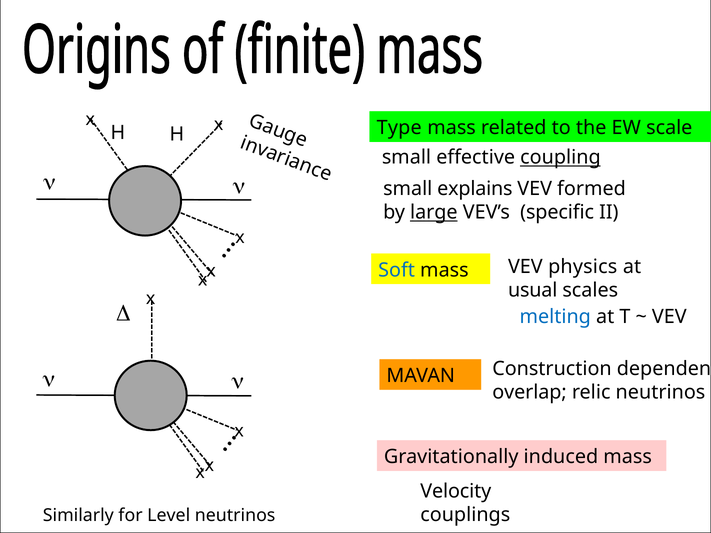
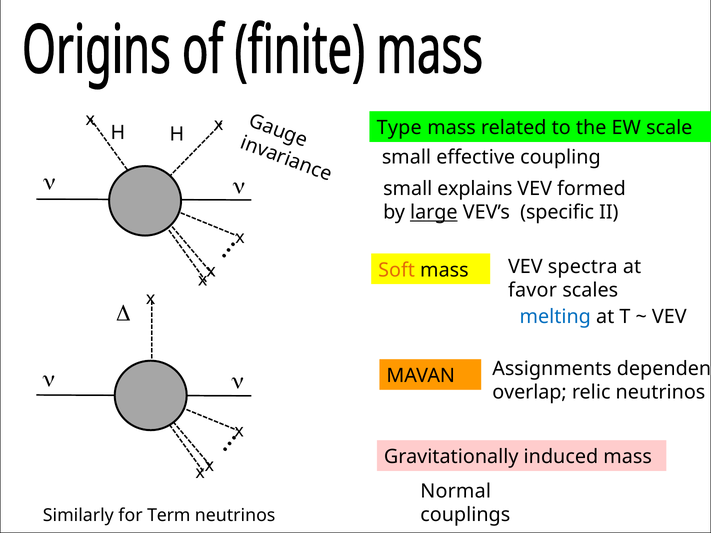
coupling underline: present -> none (560, 157)
physics: physics -> spectra (583, 267)
Soft colour: blue -> orange (397, 270)
usual: usual -> favor (532, 290)
Construction: Construction -> Assignments (552, 369)
Velocity: Velocity -> Normal (456, 491)
Level: Level -> Term (169, 516)
